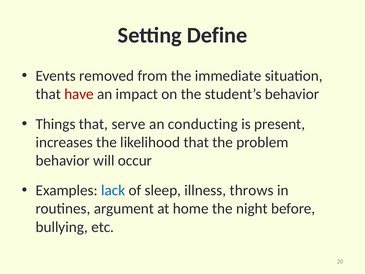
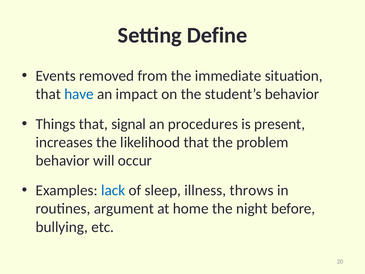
have colour: red -> blue (79, 94)
serve: serve -> signal (129, 124)
conducting: conducting -> procedures (203, 124)
